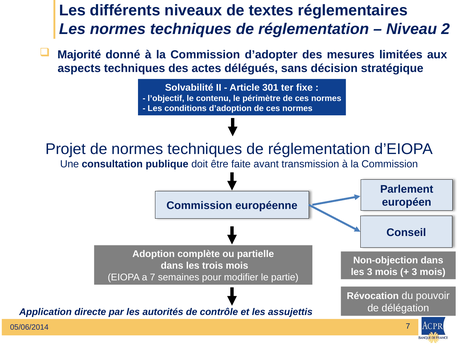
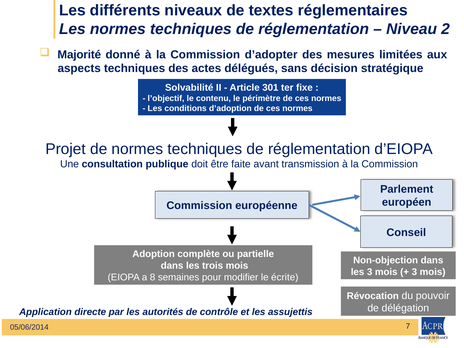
a 7: 7 -> 8 (153, 277)
partie: partie -> écrite (285, 277)
